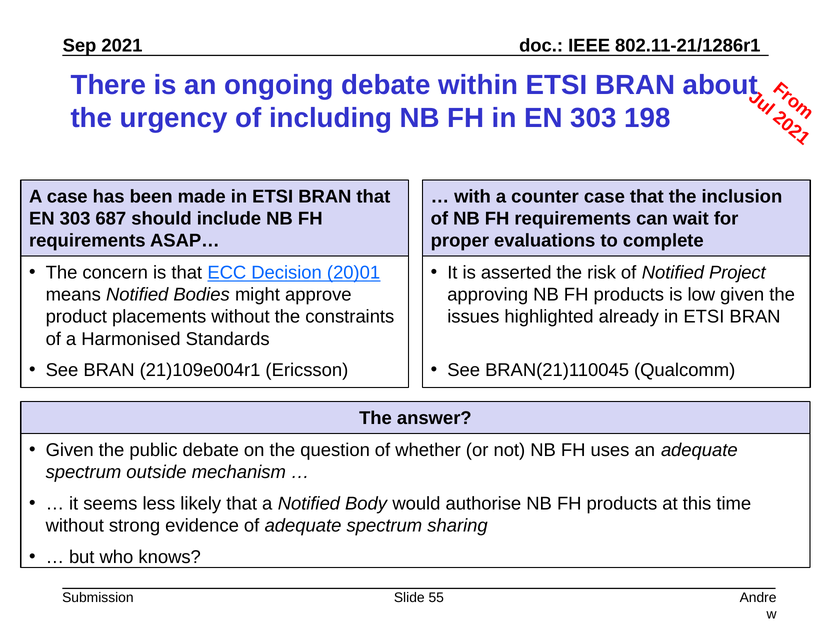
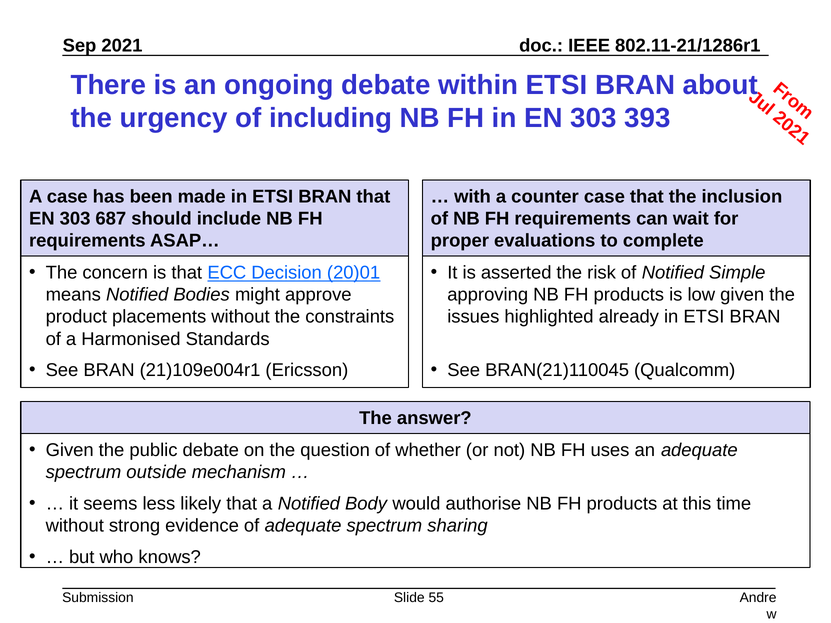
198: 198 -> 393 (647, 118)
Project: Project -> Simple (737, 273)
